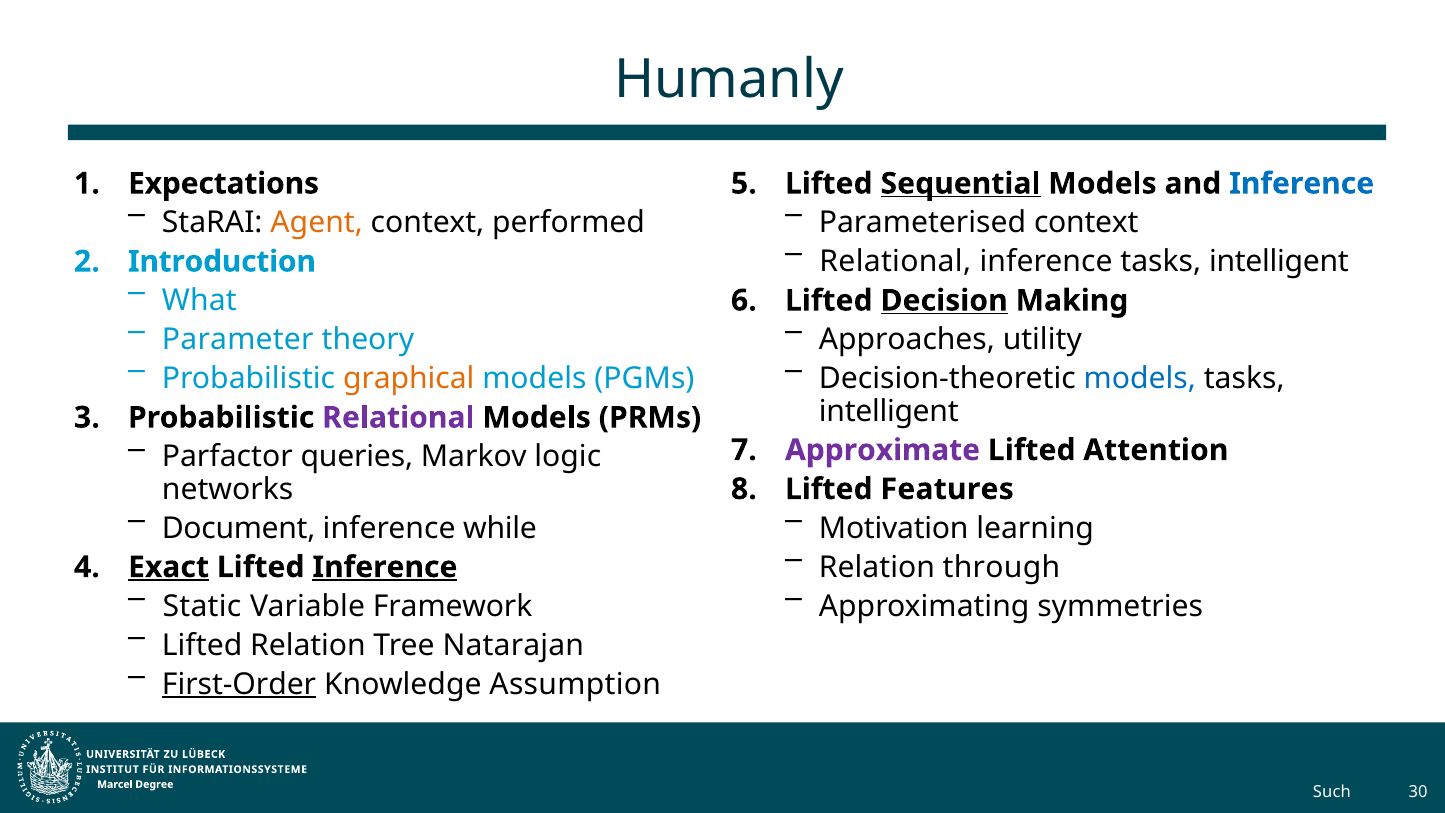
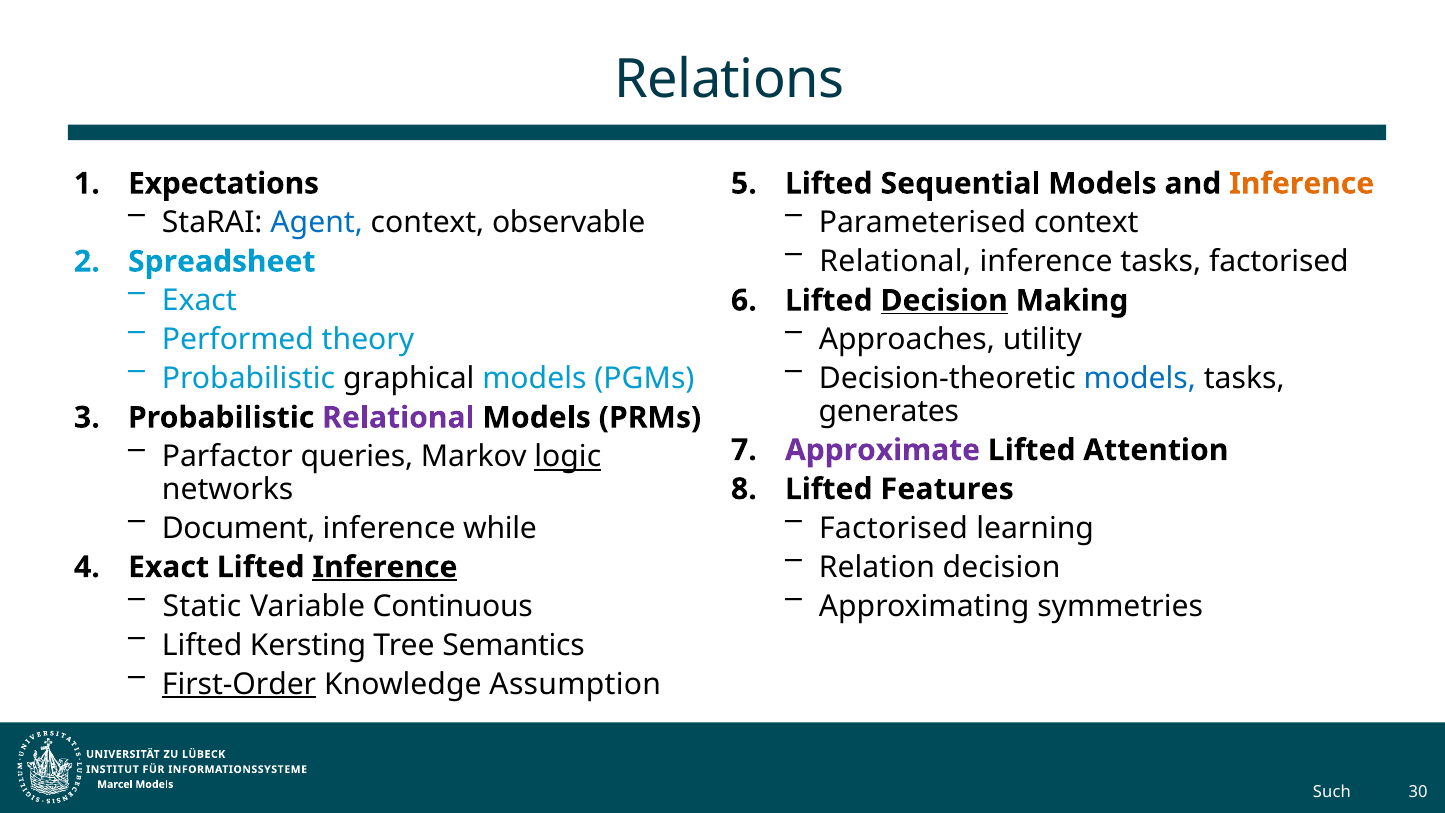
Humanly: Humanly -> Relations (729, 80)
Sequential underline: present -> none (961, 184)
Inference colour: blue -> orange (1302, 184)
Agent colour: orange -> blue (317, 223)
performed: performed -> observable (569, 223)
inference tasks intelligent: intelligent -> factorised (1279, 262)
Introduction: Introduction -> Spreadsheet (222, 262)
What: What -> Exact (199, 301)
Parameter: Parameter -> Performed (238, 340)
graphical colour: orange -> black (409, 379)
intelligent: intelligent -> generates (889, 411)
logic underline: none -> present (568, 457)
Motivation: Motivation -> Factorised (893, 528)
Relation through: through -> decision (1002, 567)
Exact underline: present -> none (169, 567)
Framework: Framework -> Continuous (453, 606)
Lifted Relation: Relation -> Kersting (308, 645)
Natarajan: Natarajan -> Semantics (514, 645)
Marcel Degree: Degree -> Models (154, 784)
